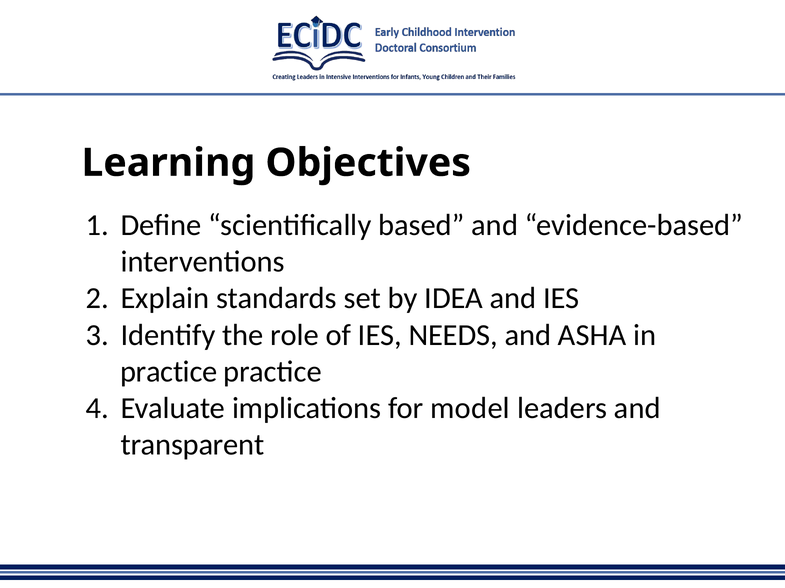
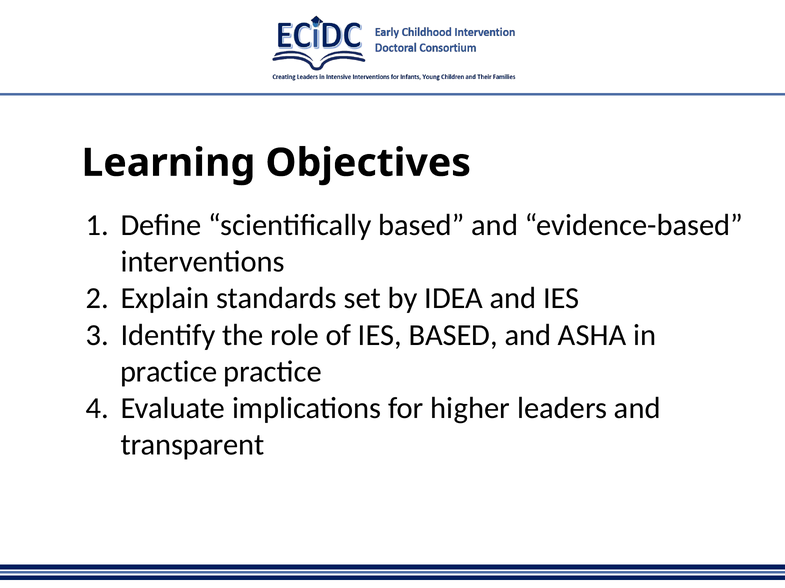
IES NEEDS: NEEDS -> BASED (453, 335)
model: model -> higher (470, 409)
